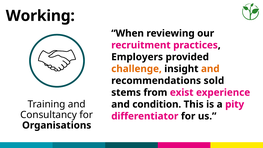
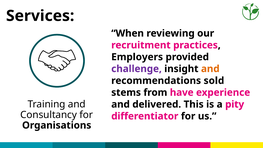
Working: Working -> Services (40, 16)
challenge colour: orange -> purple (137, 69)
exist: exist -> have (182, 92)
condition: condition -> delivered (157, 104)
